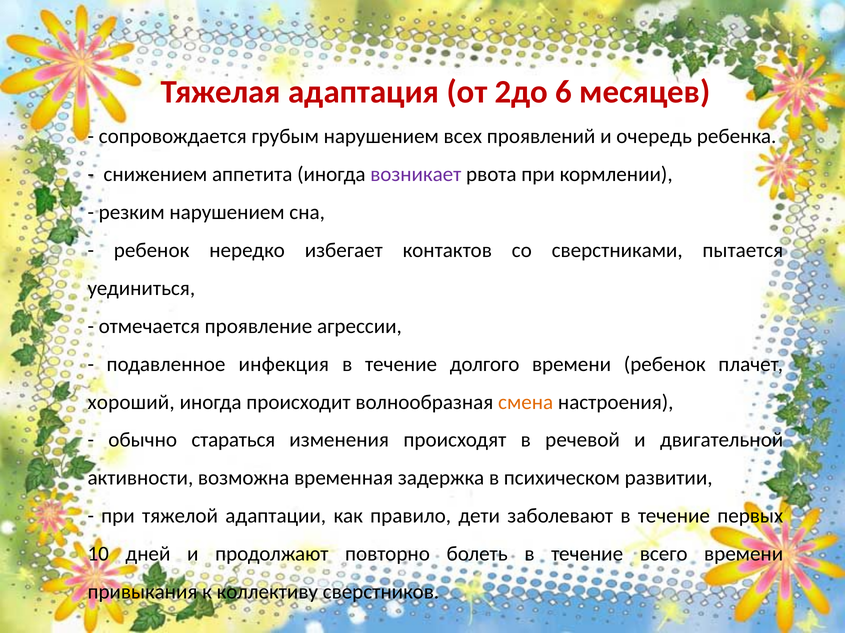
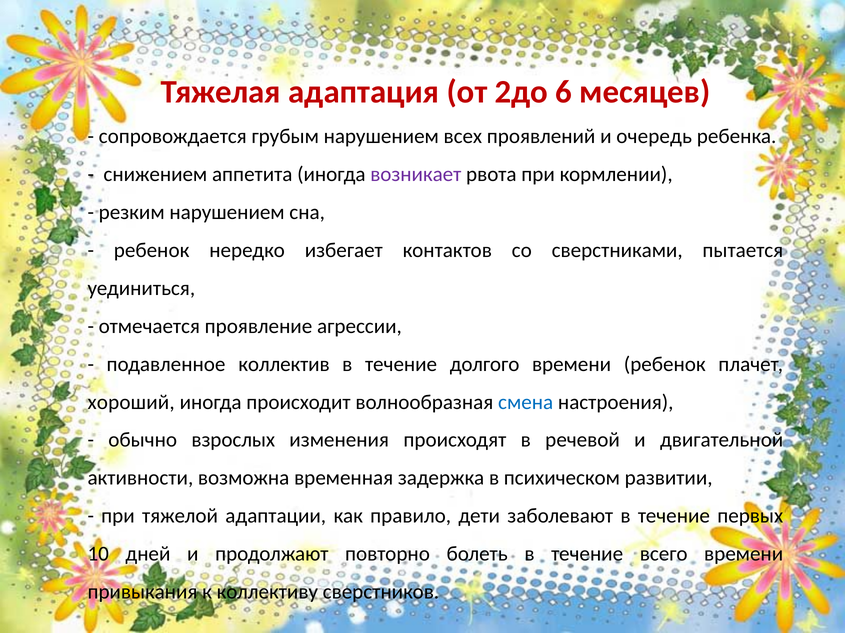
инфекция: инфекция -> коллектив (284, 364)
смена colour: orange -> blue (526, 403)
стараться: стараться -> взрослых (233, 441)
